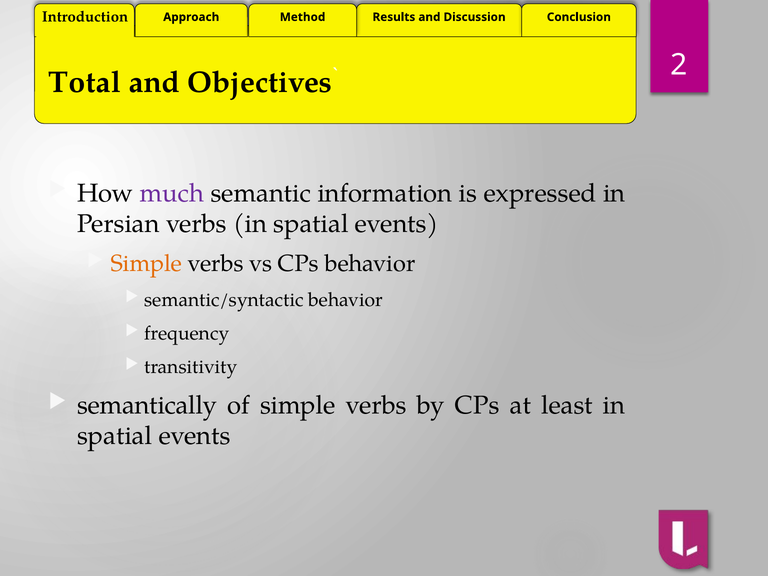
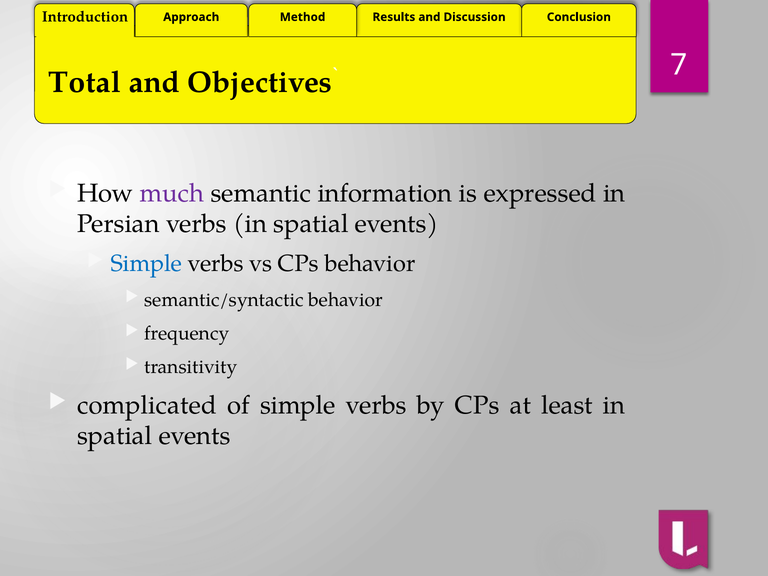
2: 2 -> 7 (679, 65)
Simple colour: orange -> blue (146, 264)
semantically: semantically -> complicated (147, 405)
